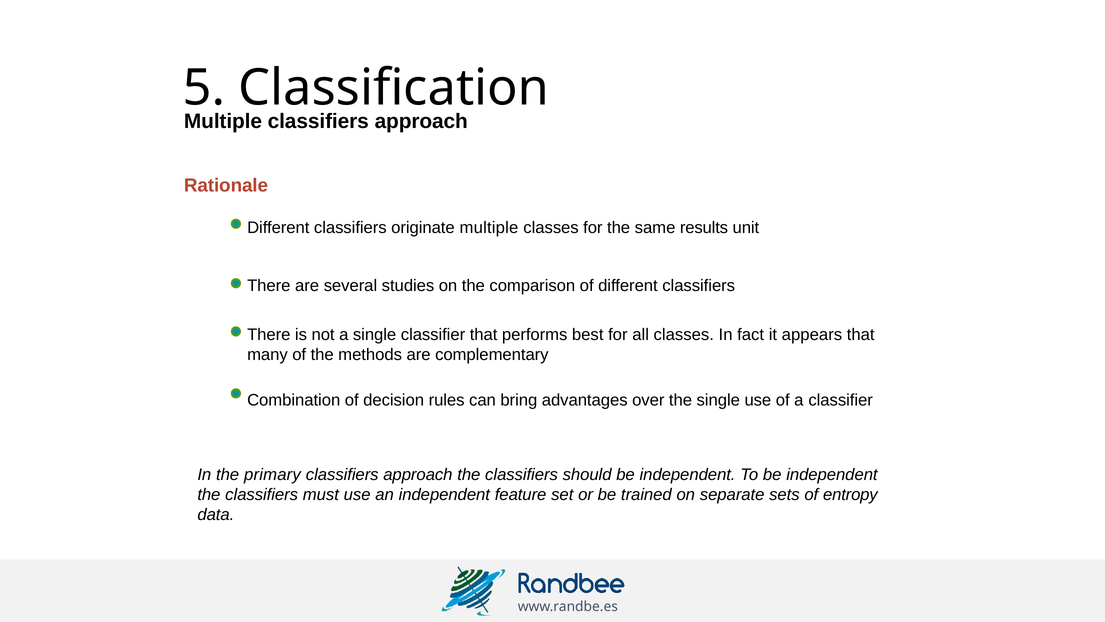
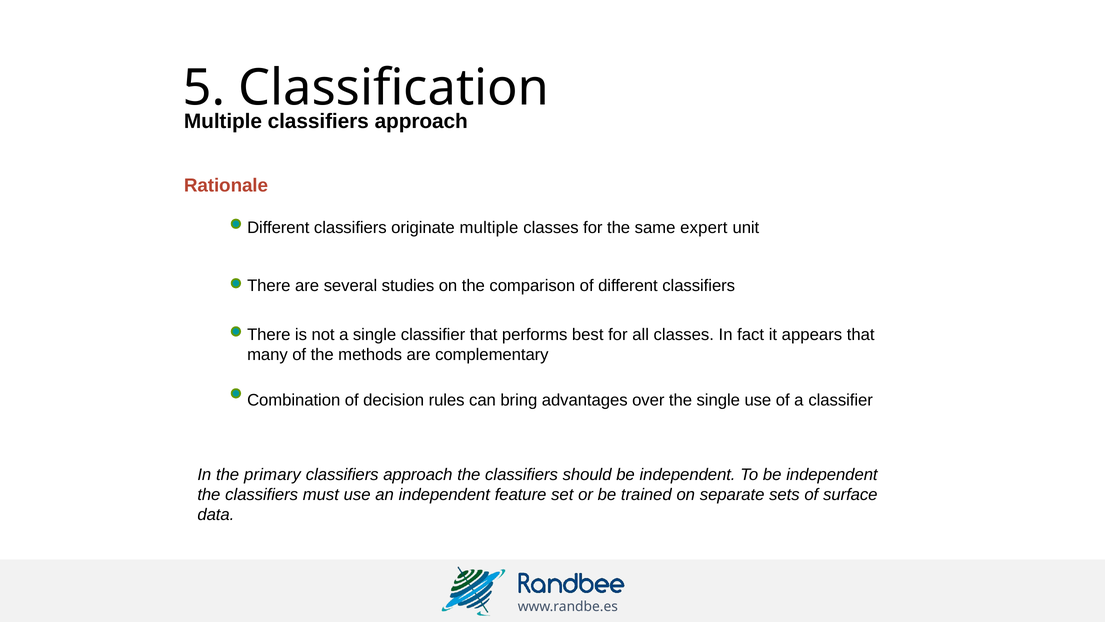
results: results -> expert (704, 228)
entropy: entropy -> surface (850, 494)
